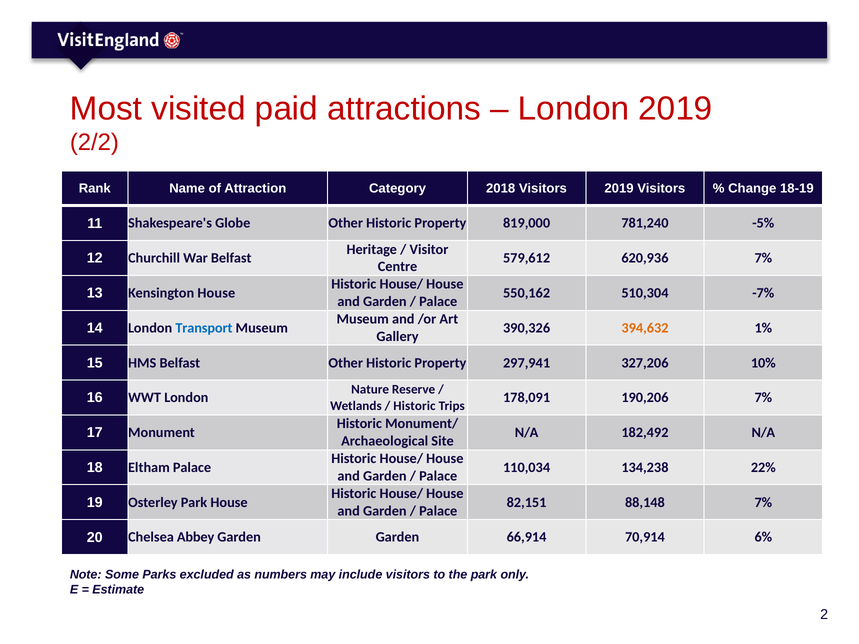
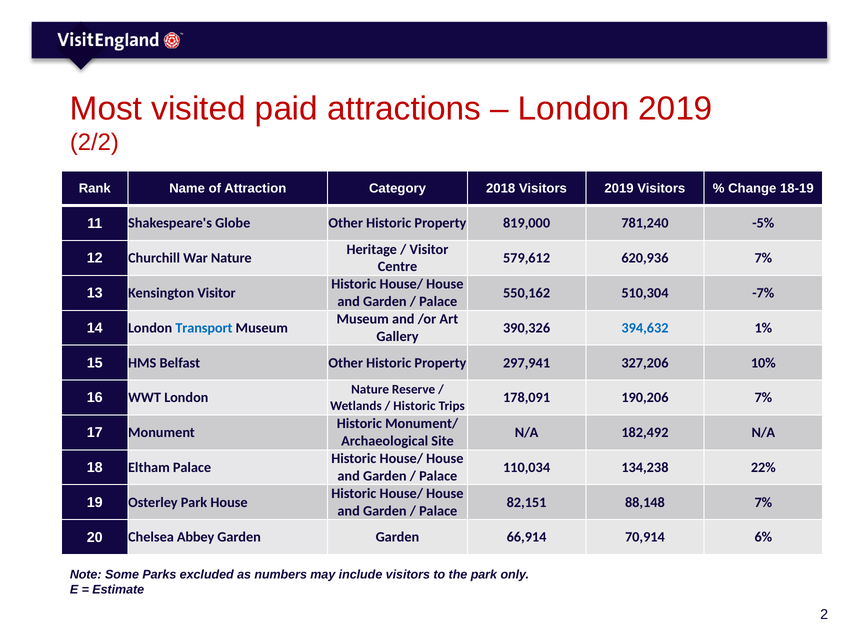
War Belfast: Belfast -> Nature (231, 258)
Kensington House: House -> Visitor (217, 293)
394,632 colour: orange -> blue (645, 328)
